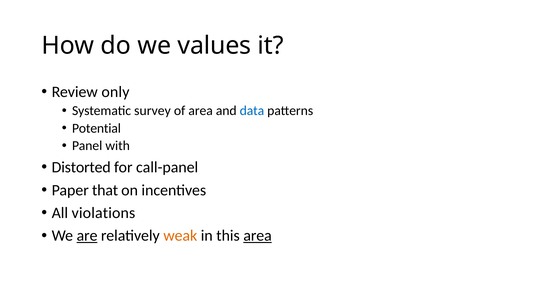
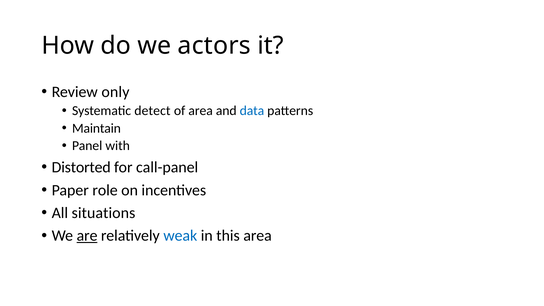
values: values -> actors (214, 46)
survey: survey -> detect (152, 111)
Potential: Potential -> Maintain (96, 128)
that: that -> role (105, 190)
violations: violations -> situations (103, 213)
weak colour: orange -> blue (180, 236)
area underline: present -> none (258, 236)
